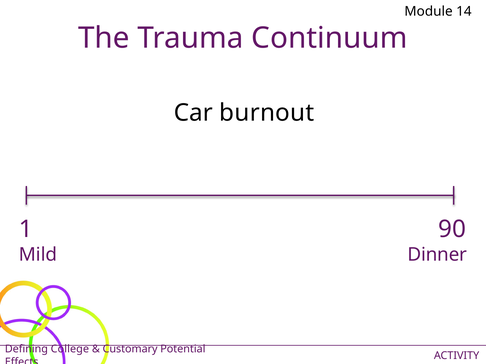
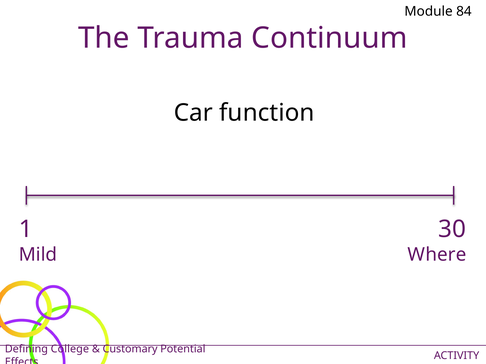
14: 14 -> 84 (464, 11)
burnout: burnout -> function (267, 113)
90: 90 -> 30 (452, 230)
Dinner: Dinner -> Where (437, 255)
